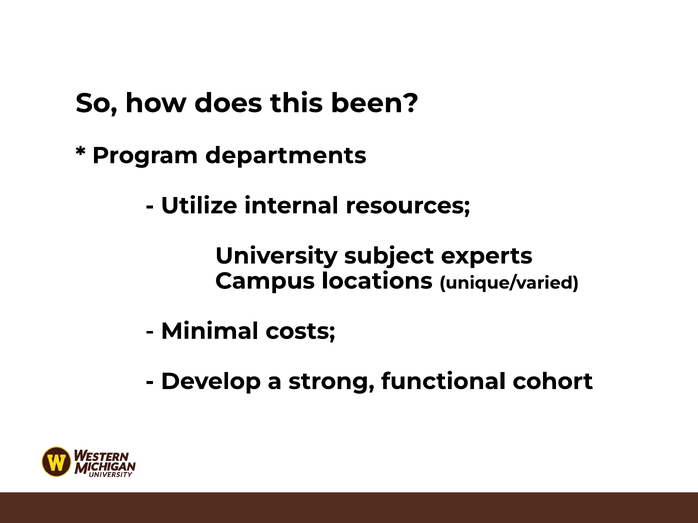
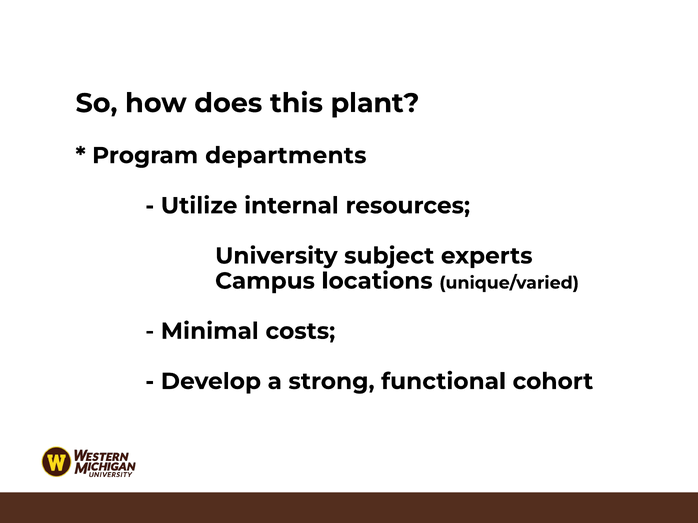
been: been -> plant (375, 103)
